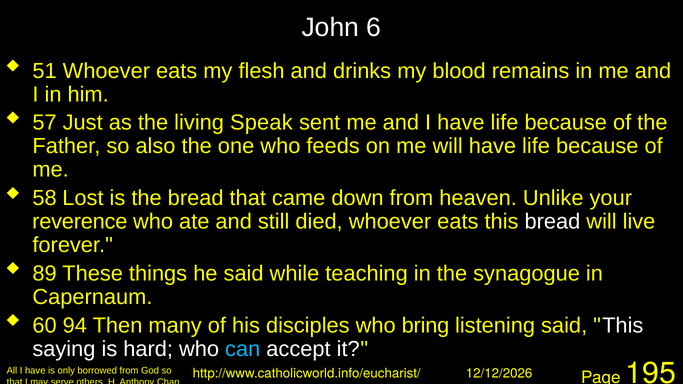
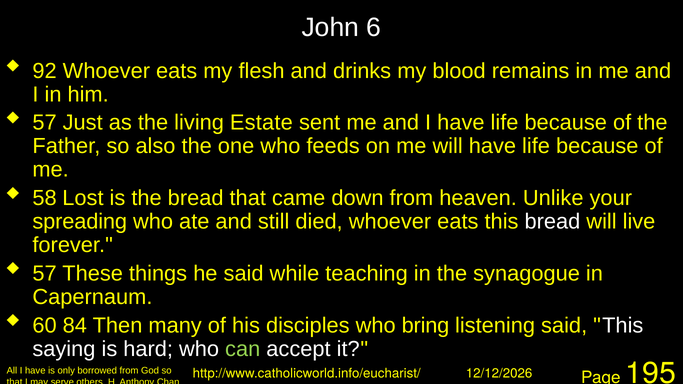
51: 51 -> 92 (45, 71)
Speak: Speak -> Estate (261, 123)
reverence: reverence -> spreading (80, 222)
89: 89 -> 57 (45, 274)
94: 94 -> 84 (75, 326)
can colour: light blue -> light green (243, 349)
